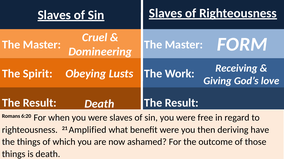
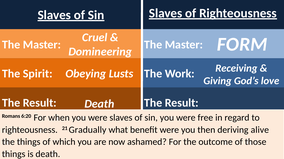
Amplified: Amplified -> Gradually (88, 130)
have: have -> alive (260, 130)
